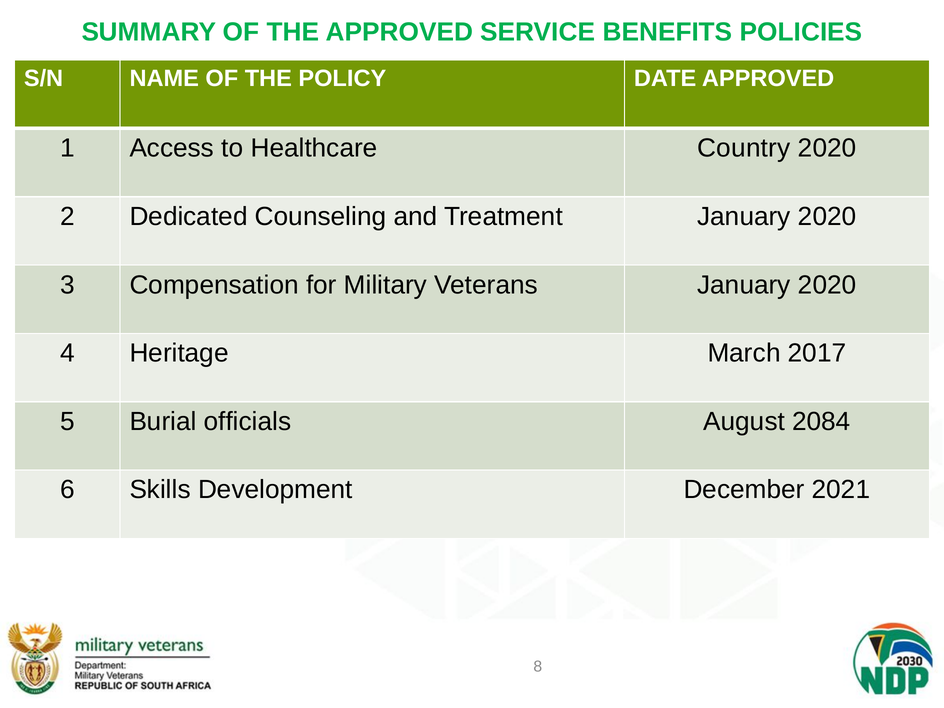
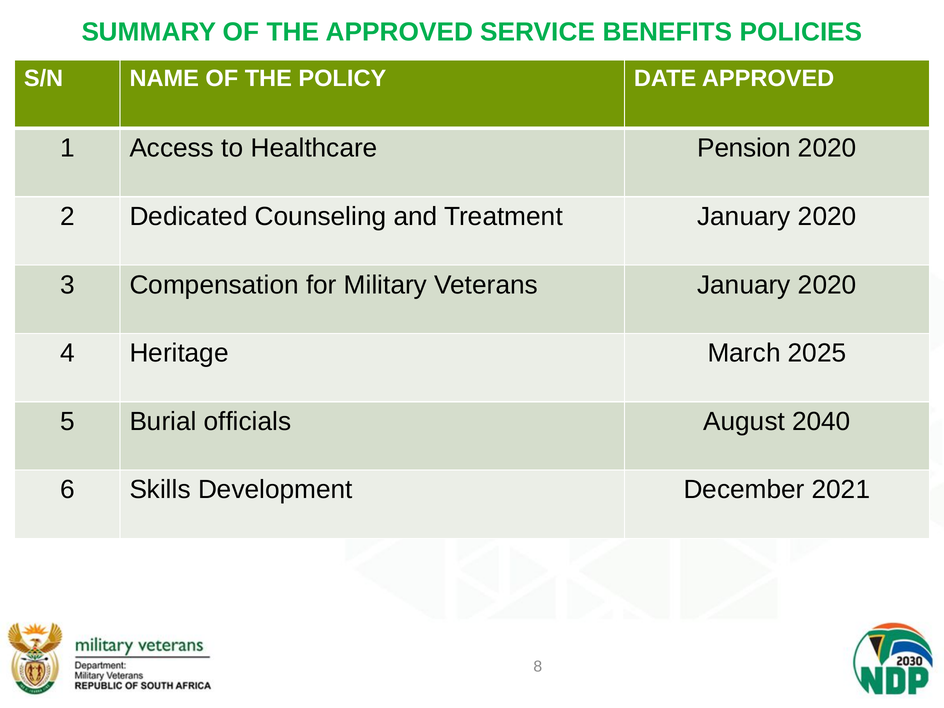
Country: Country -> Pension (744, 148)
2017: 2017 -> 2025 (817, 353)
2084: 2084 -> 2040 (821, 422)
